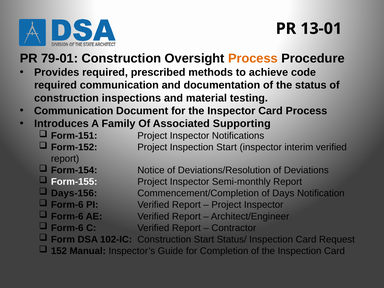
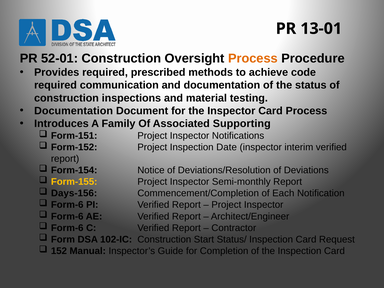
79-01: 79-01 -> 52-01 (60, 58)
Communication: Communication -> Documentation (74, 111)
Inspection Start: Start -> Date (227, 147)
Form-155 colour: white -> yellow (74, 182)
Days: Days -> Each (283, 193)
